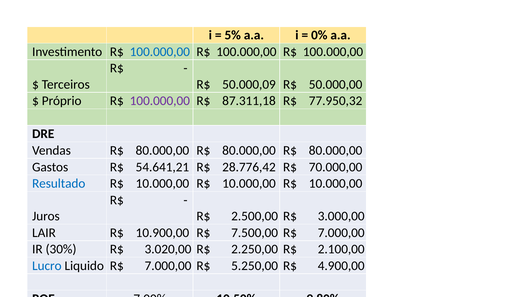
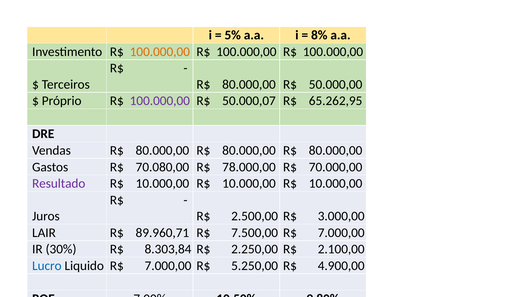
0%: 0% -> 8% (319, 35)
100.000,00 colour: blue -> orange (160, 52)
50.000,09: 50.000,09 -> 80.000,00 (249, 85)
87.311,18: 87.311,18 -> 50.000,07 (249, 101)
77.950,32: 77.950,32 -> 65.262,95 (336, 101)
54.641,21: 54.641,21 -> 70.080,00 (162, 167)
28.776,42: 28.776,42 -> 78.000,00 (249, 167)
Resultado colour: blue -> purple (59, 184)
10.900,00: 10.900,00 -> 89.960,71 (162, 233)
3.020,00: 3.020,00 -> 8.303,84 (168, 250)
